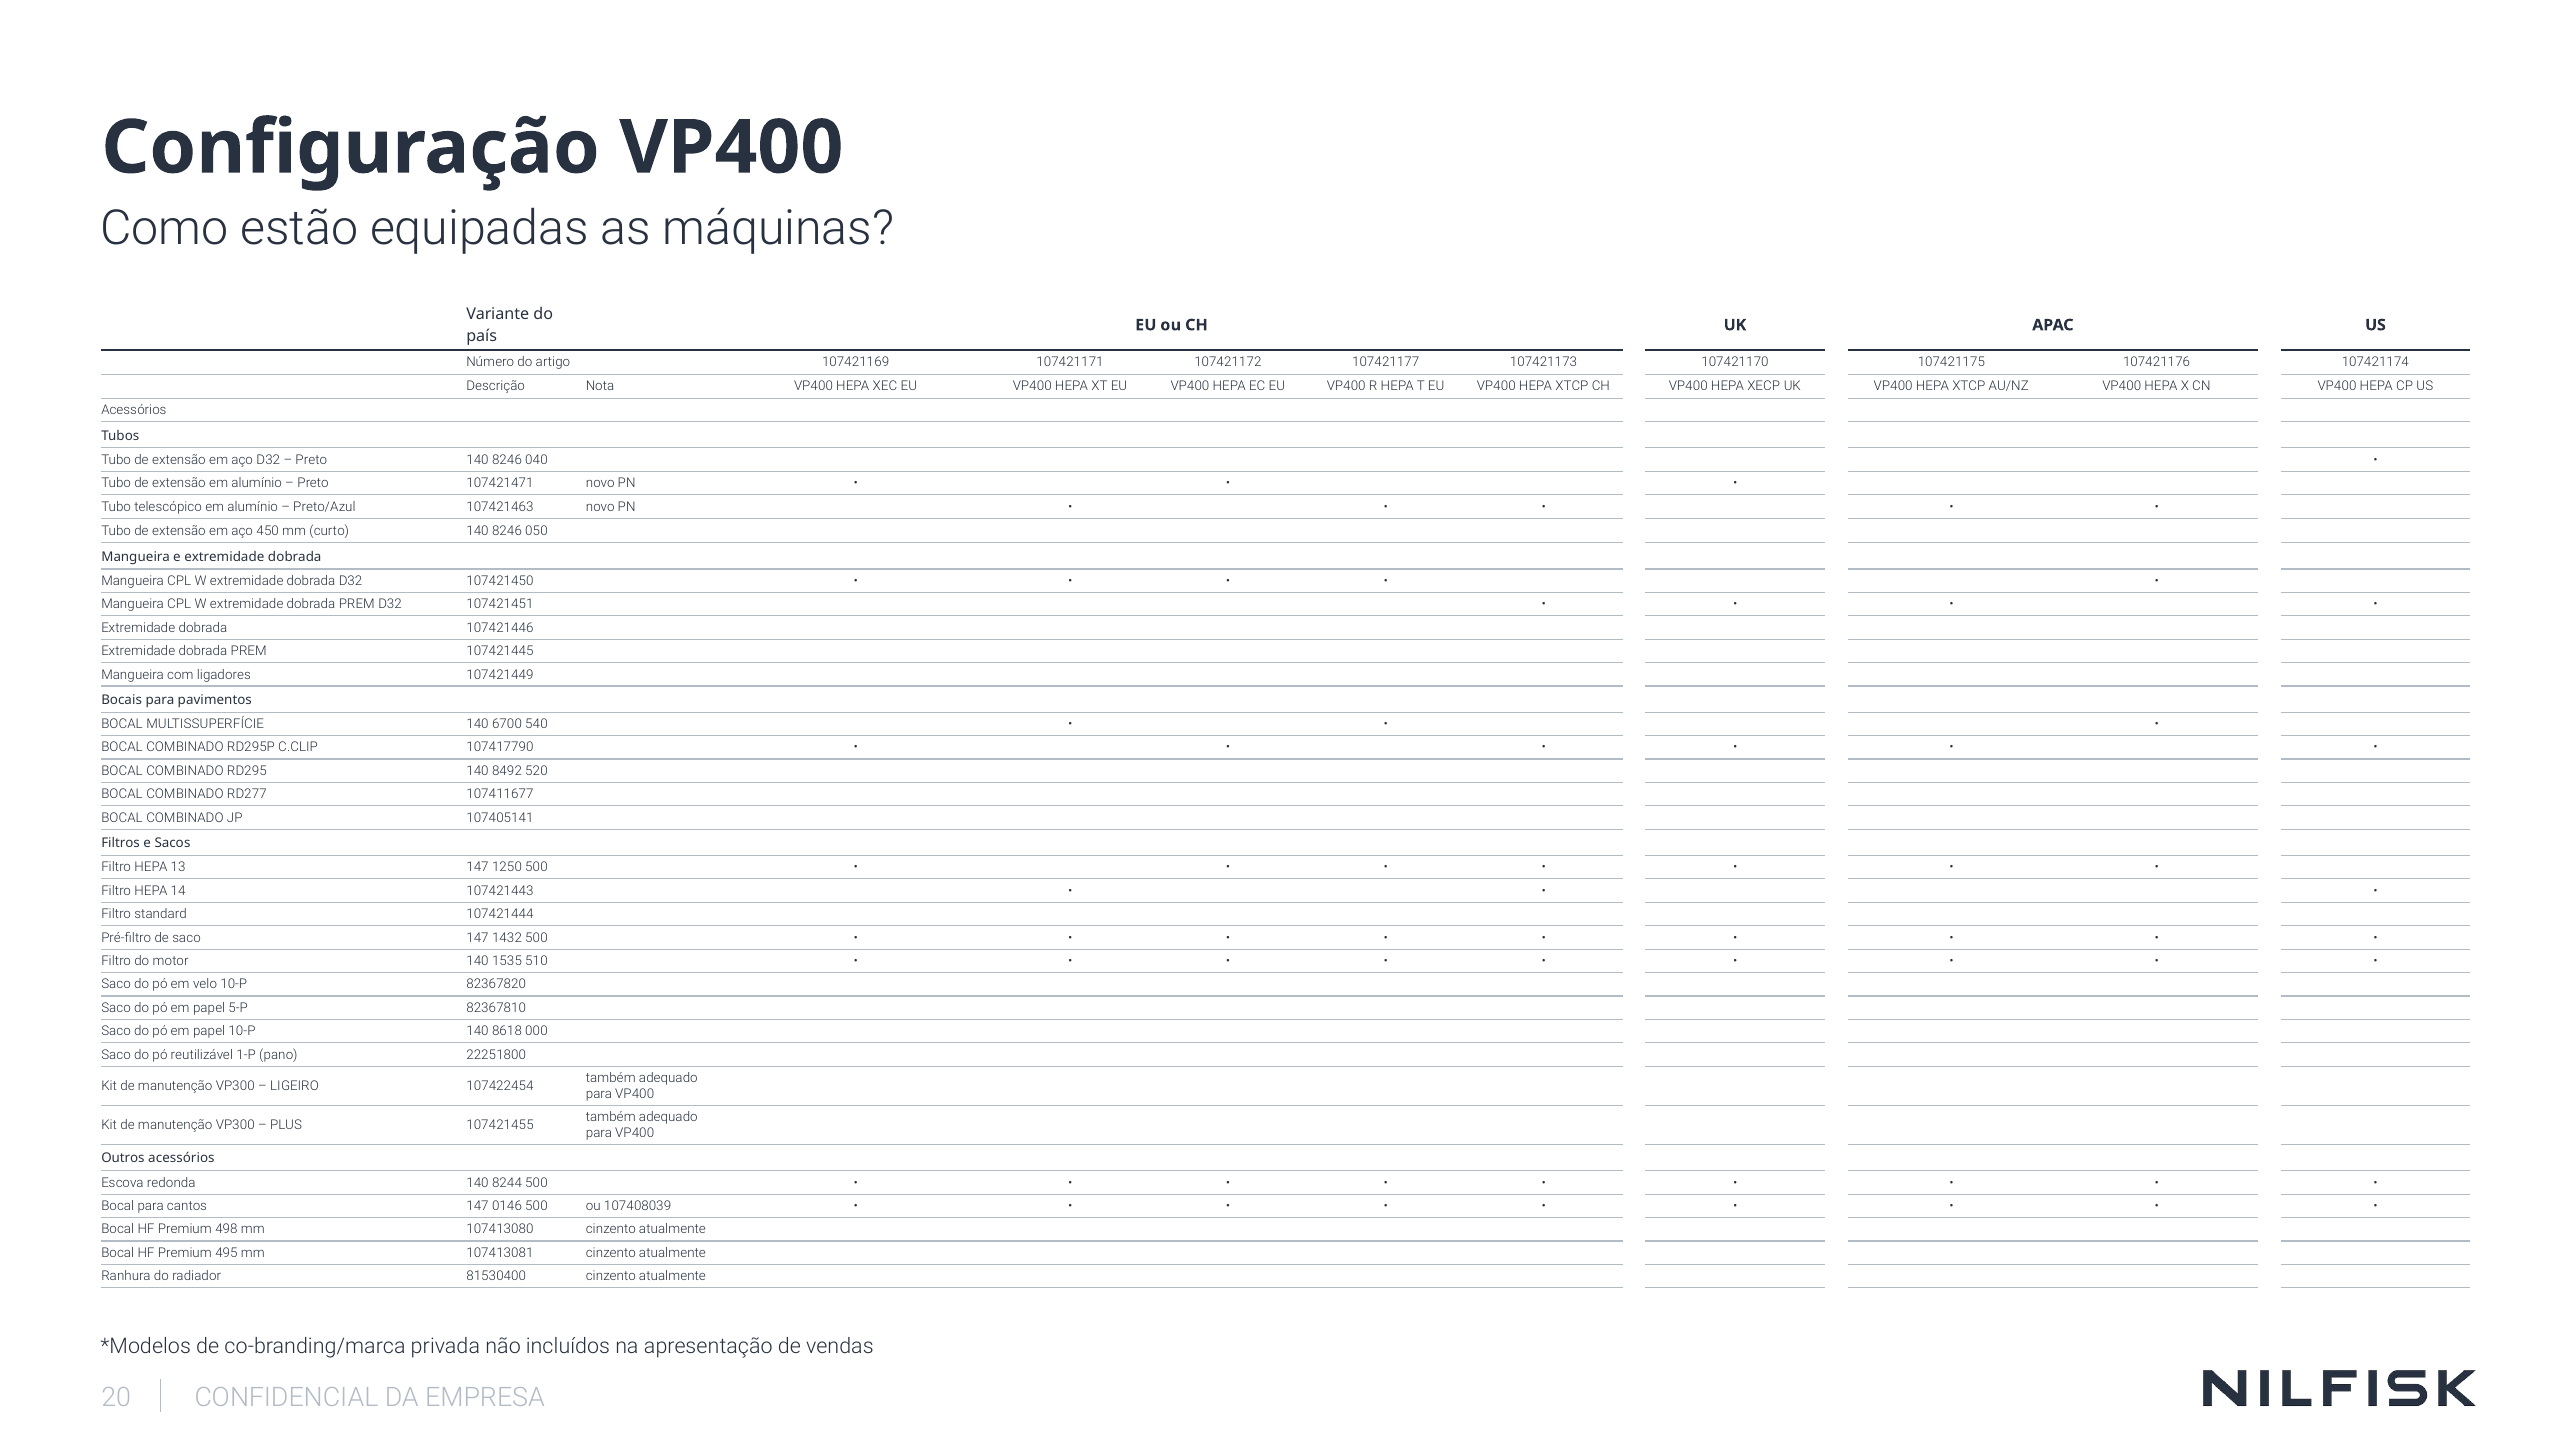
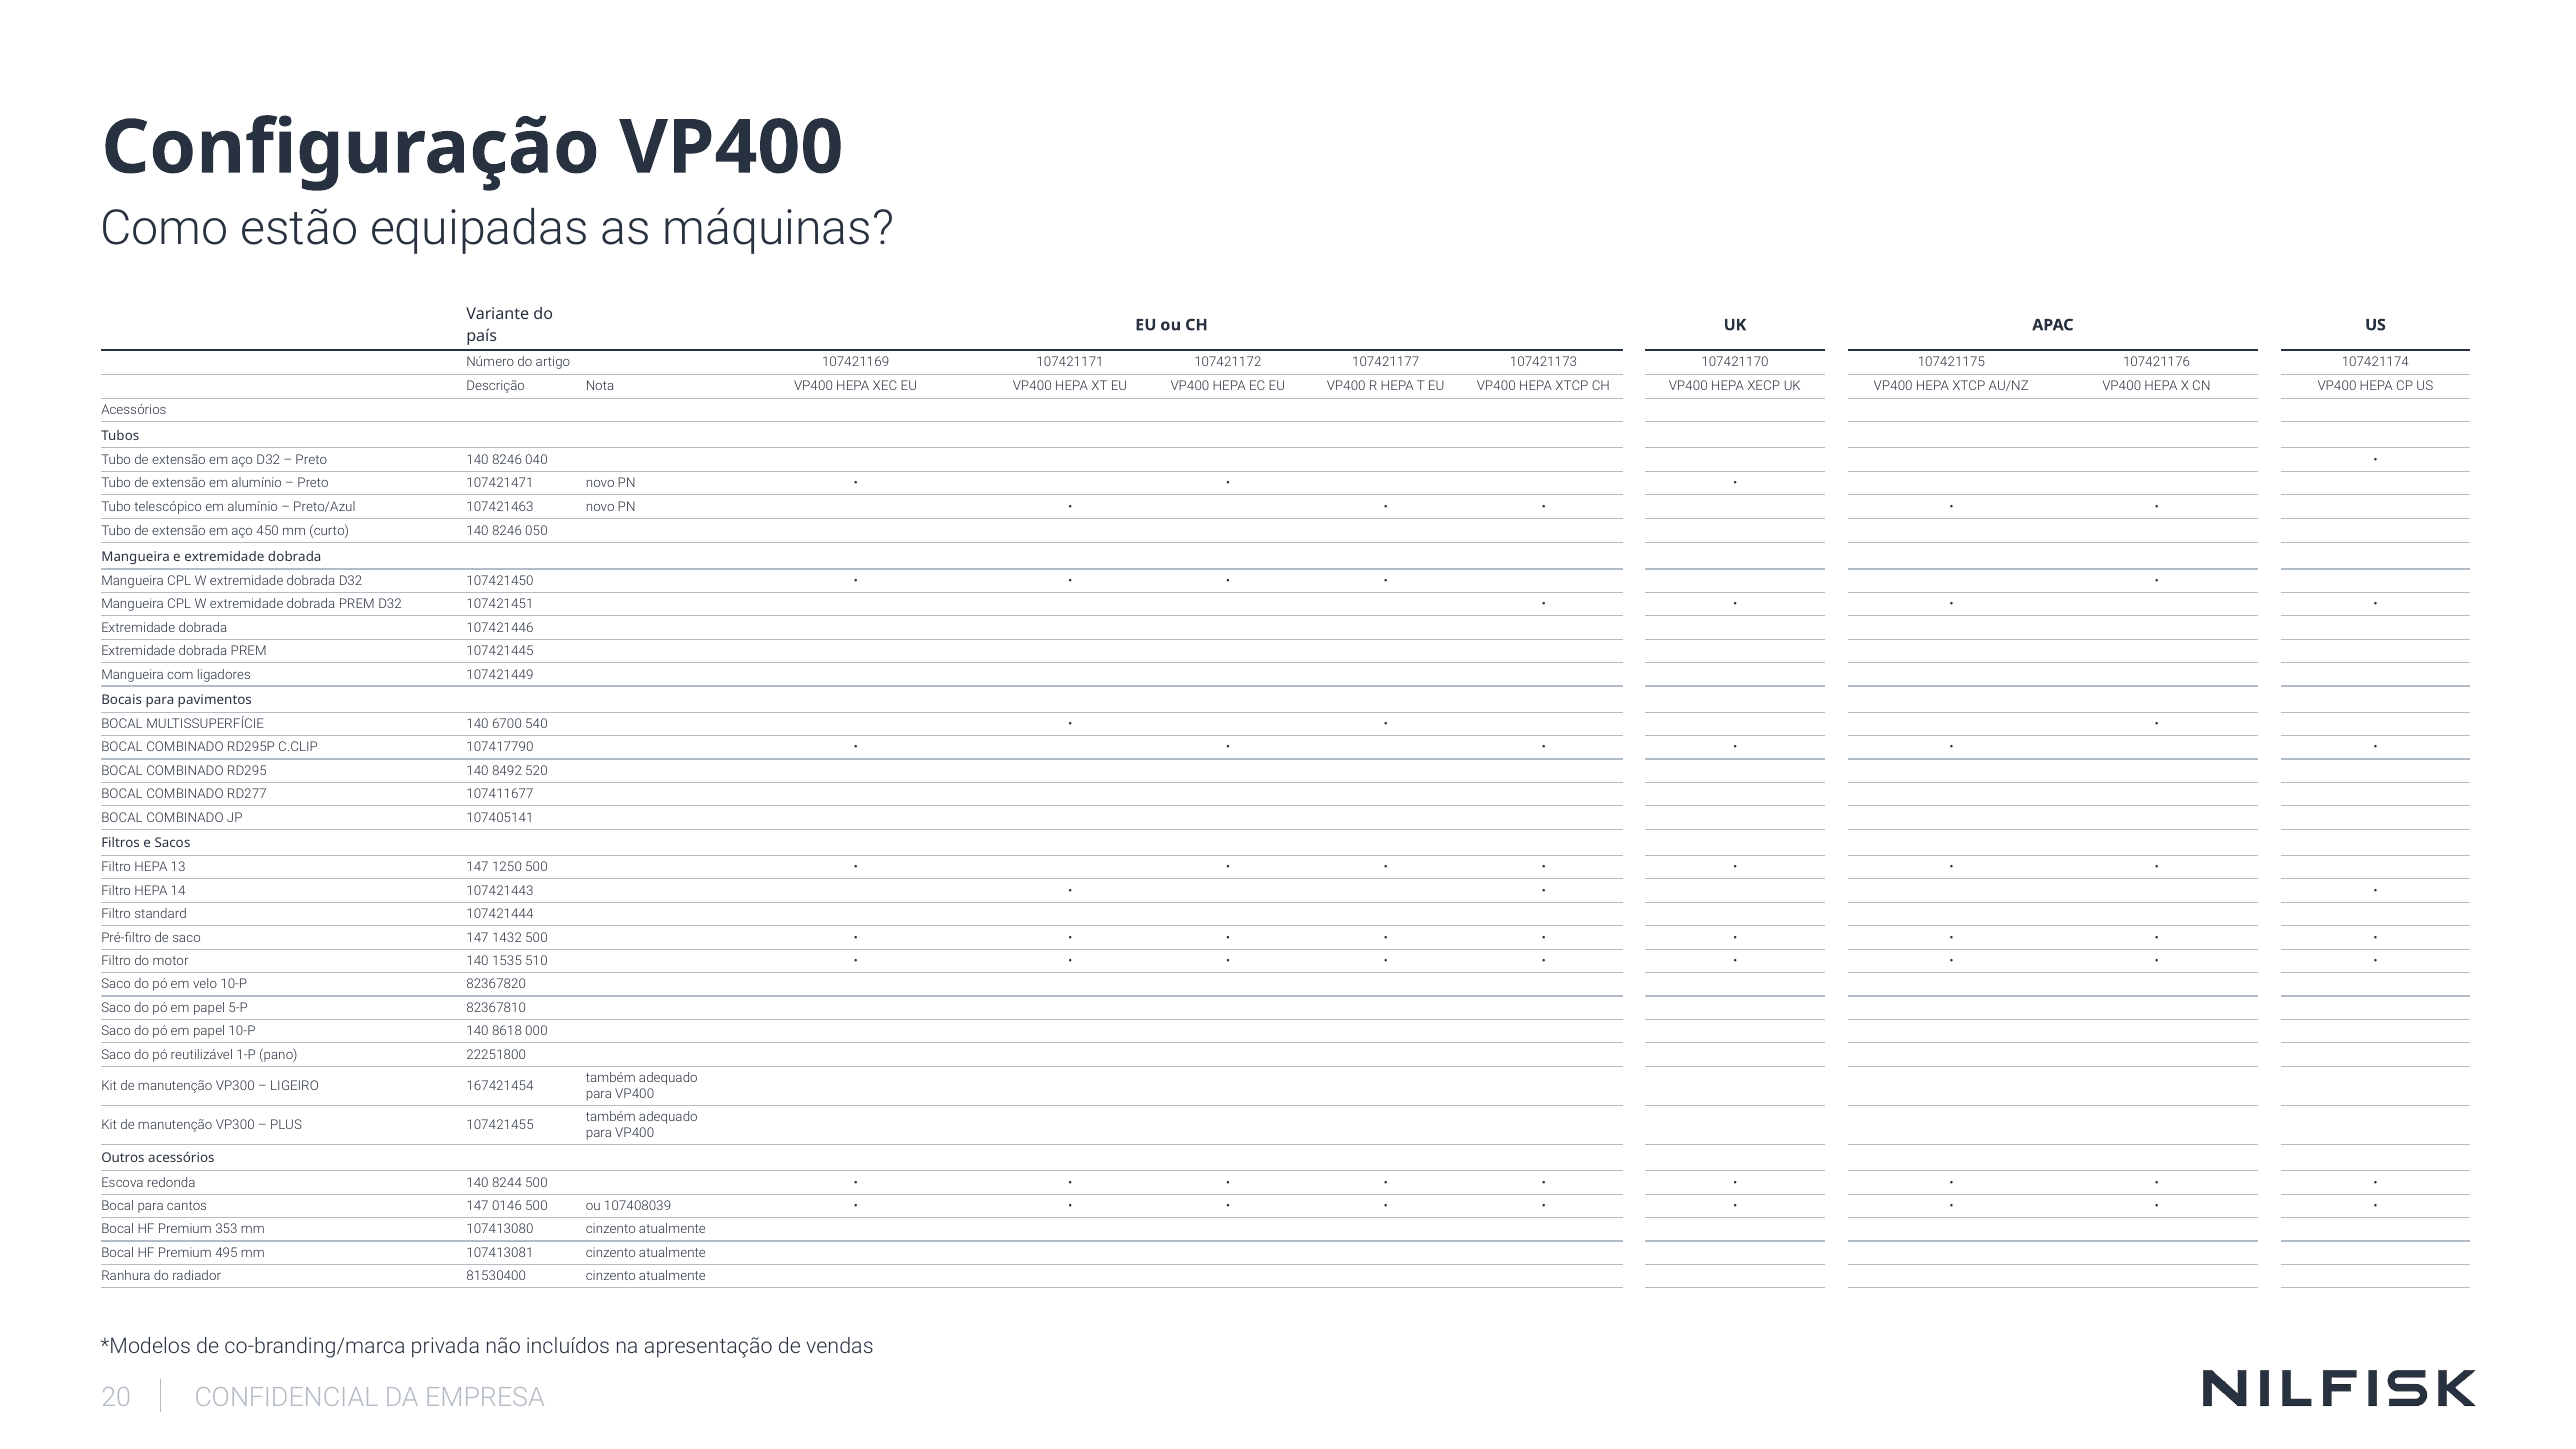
107422454: 107422454 -> 167421454 (500, 1086)
498: 498 -> 353 (226, 1229)
